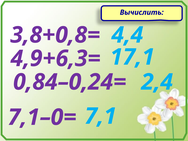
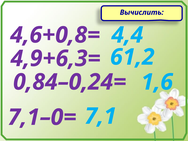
3,8+0,8=: 3,8+0,8= -> 4,6+0,8= (55, 35)
17,1: 17,1 -> 61,2 (132, 57)
2,4: 2,4 -> 1,6 (157, 82)
